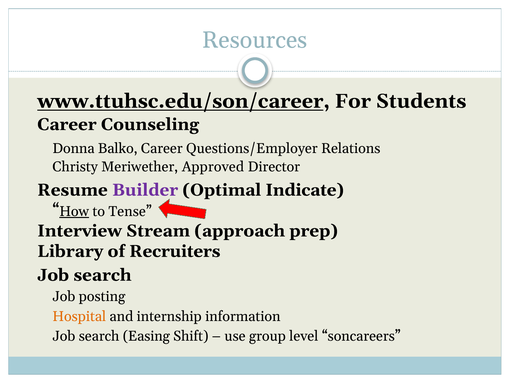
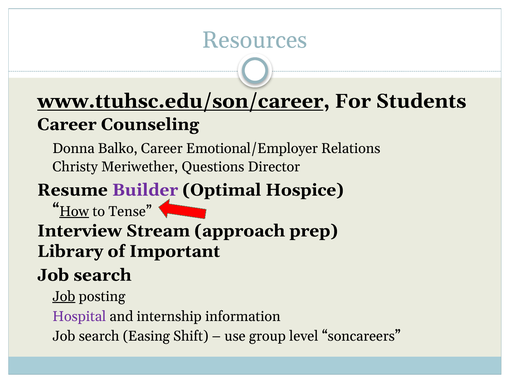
Questions/Employer: Questions/Employer -> Emotional/Employer (252, 148)
Approved: Approved -> Questions (213, 167)
Indicate: Indicate -> Hospice (305, 190)
Recruiters: Recruiters -> Important (175, 251)
Job underline: none -> present (64, 296)
Hospital colour: orange -> purple (79, 316)
